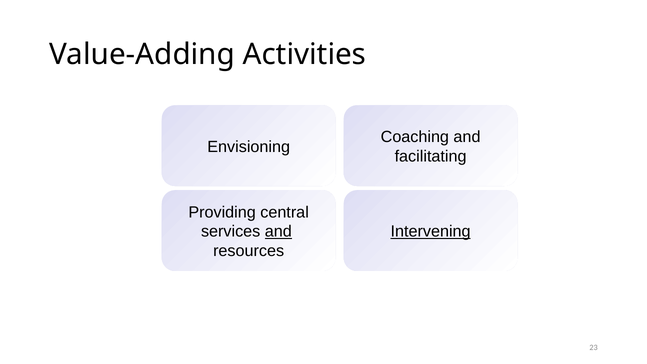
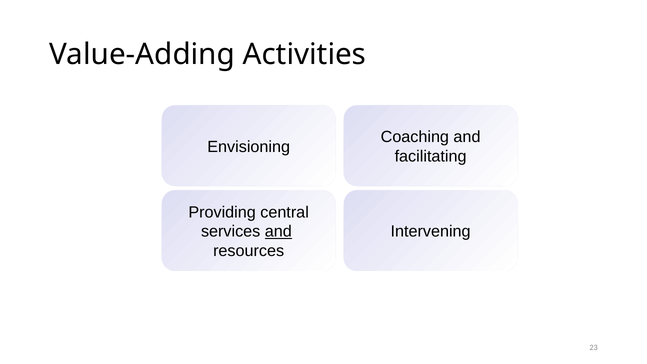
Intervening underline: present -> none (431, 232)
